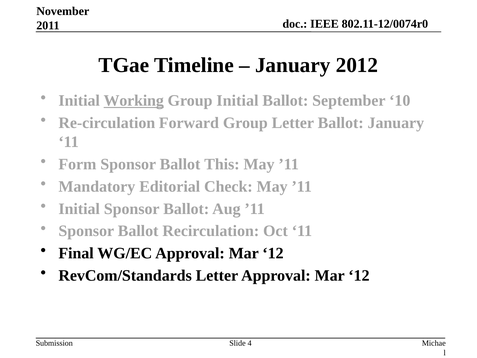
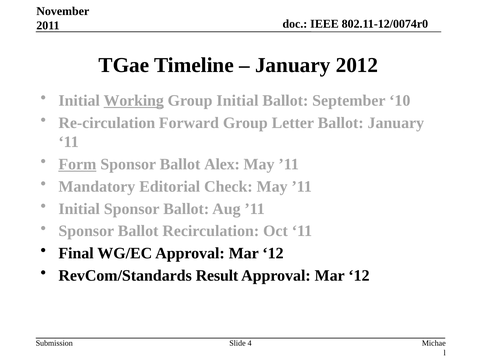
Form underline: none -> present (77, 164)
This: This -> Alex (222, 164)
RevCom/Standards Letter: Letter -> Result (217, 275)
